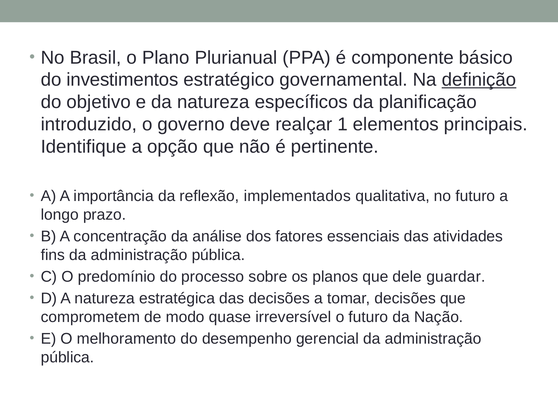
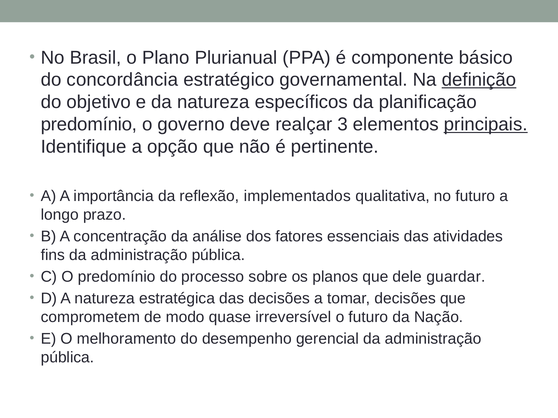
investimentos: investimentos -> concordância (122, 80)
introduzido: introduzido -> predomínio (89, 125)
1: 1 -> 3 (343, 125)
principais underline: none -> present (486, 125)
